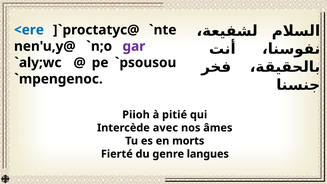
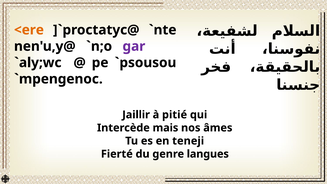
<ere colour: blue -> orange (29, 30)
Piioh: Piioh -> Jaillir (136, 115)
avec: avec -> mais (165, 128)
morts: morts -> teneji (188, 141)
